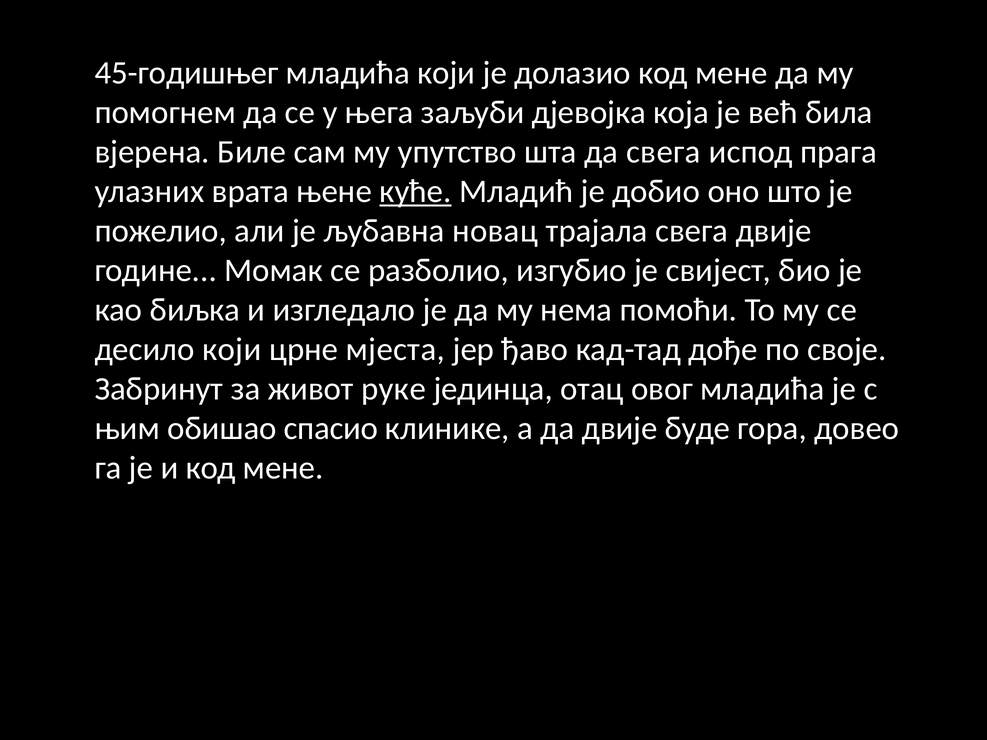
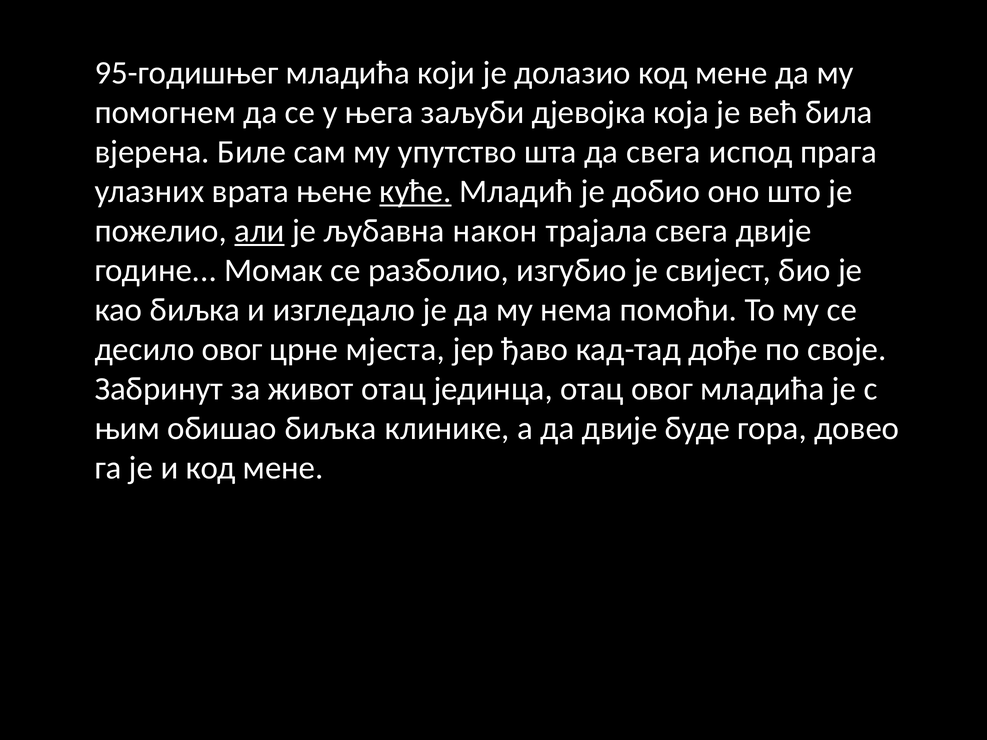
45-годишњег: 45-годишњег -> 95-годишњег (187, 73)
али underline: none -> present (259, 231)
новац: новац -> након (495, 231)
десило који: који -> овог (232, 350)
живот руке: руке -> отац (394, 389)
обишао спасио: спасио -> биљка (331, 428)
